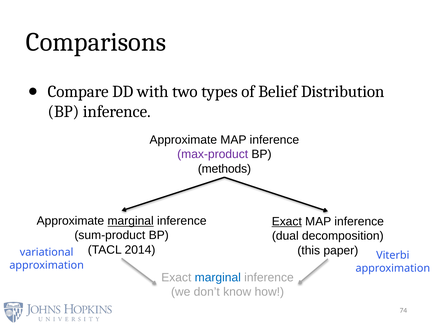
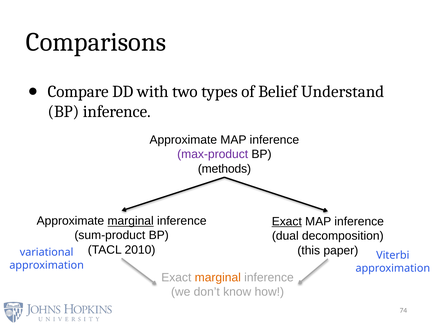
Distribution: Distribution -> Understand (343, 91)
2014: 2014 -> 2010 (140, 250)
marginal colour: blue -> orange (218, 277)
